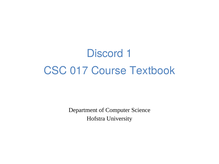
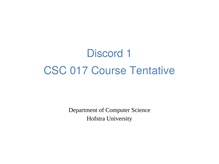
Textbook: Textbook -> Tentative (152, 71)
